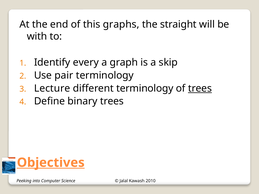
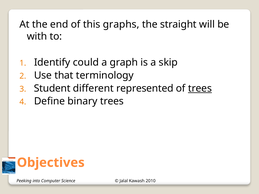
every: every -> could (86, 62)
pair: pair -> that (64, 75)
Lecture: Lecture -> Student (52, 88)
different terminology: terminology -> represented (145, 88)
Objectives underline: present -> none (51, 163)
